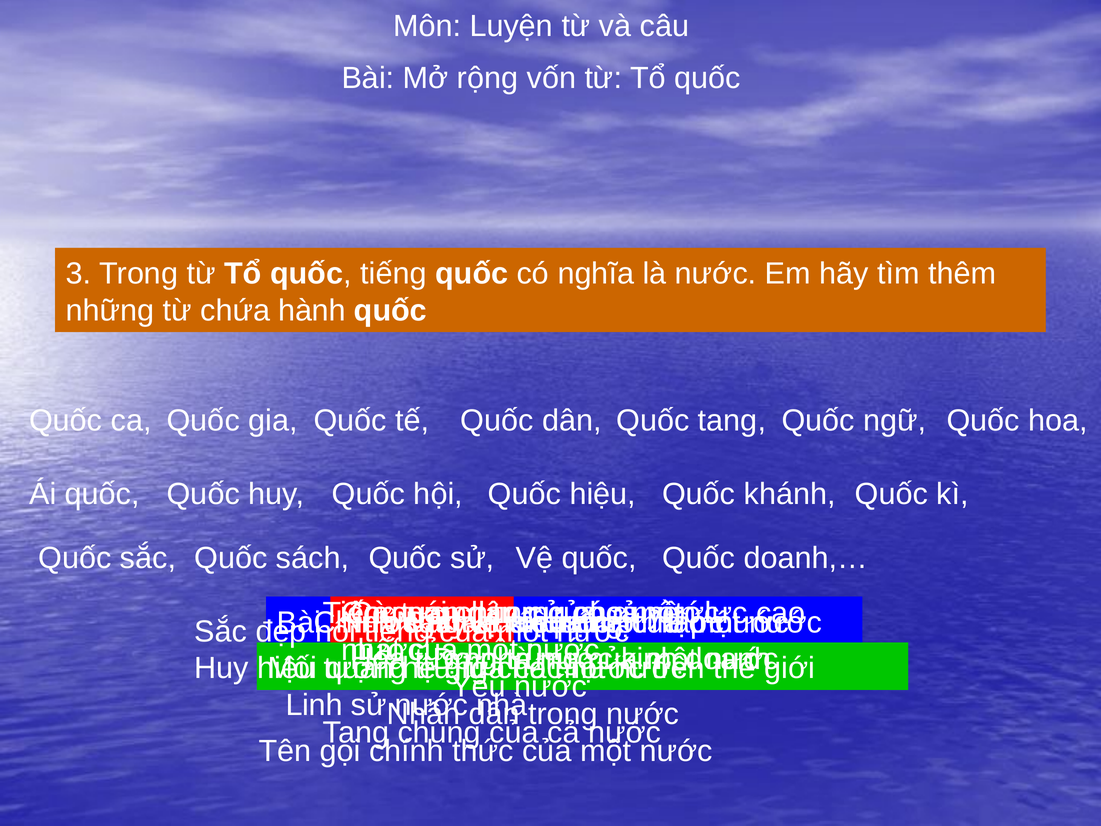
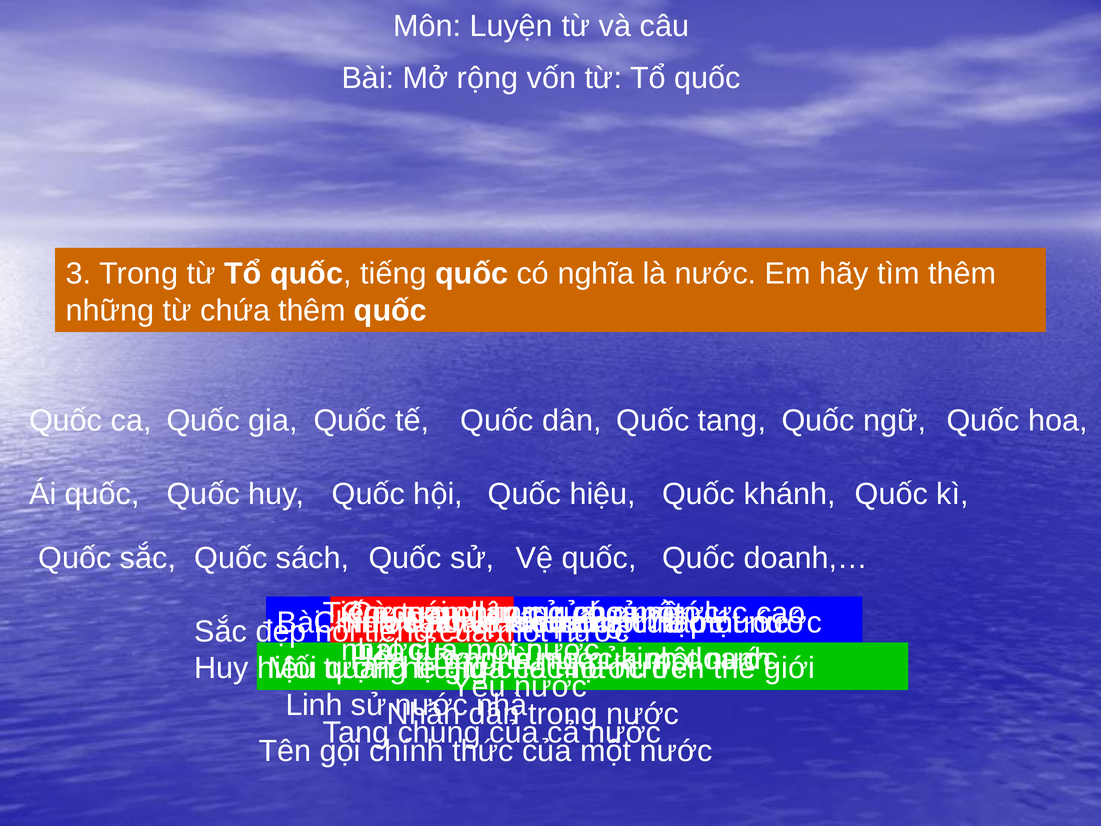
chứa hành: hành -> thêm (312, 310)
